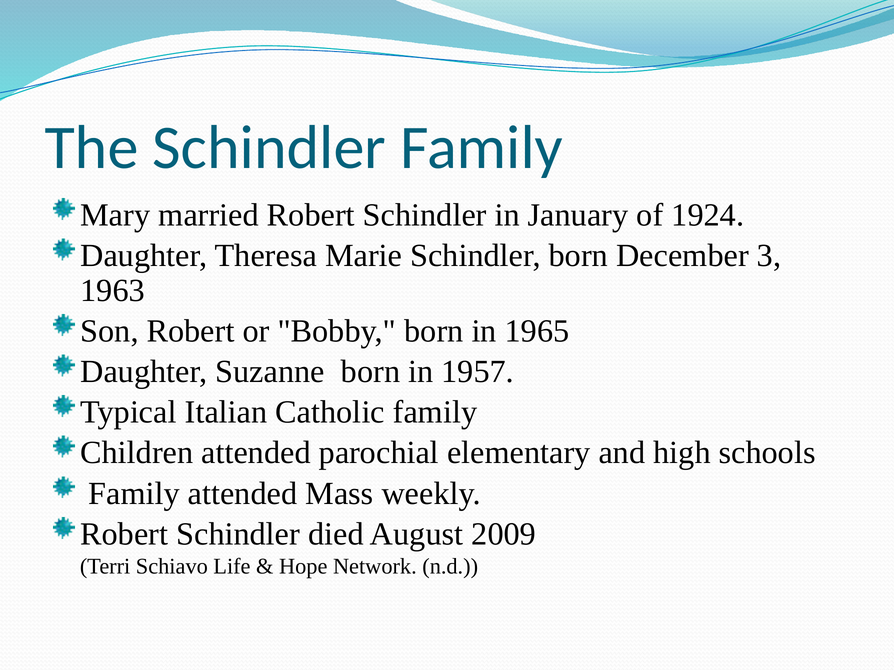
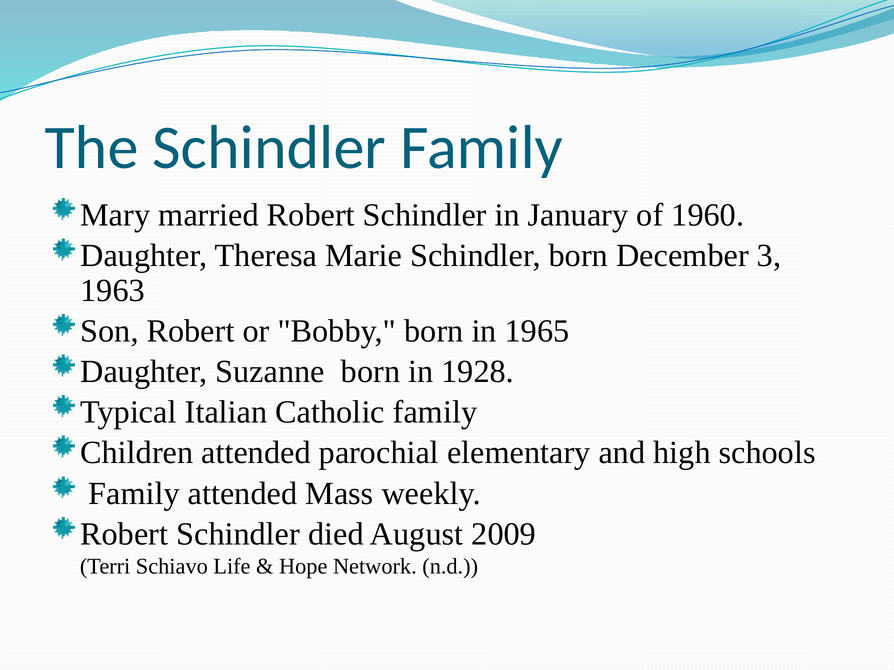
1924: 1924 -> 1960 (708, 215)
1957: 1957 -> 1928 (478, 372)
